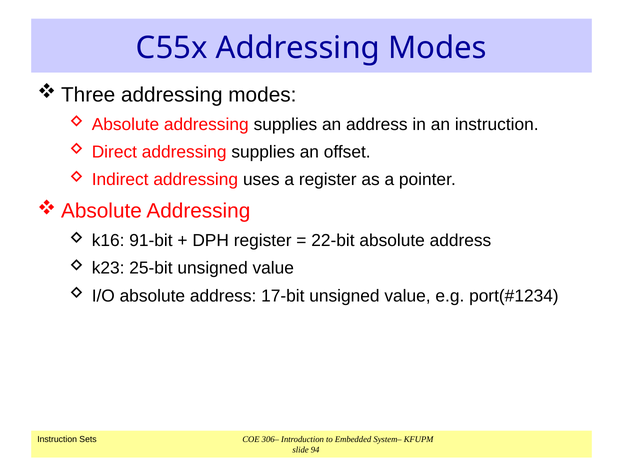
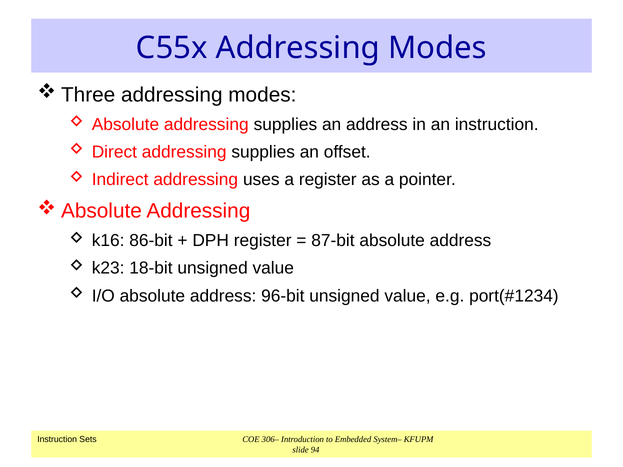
91-bit: 91-bit -> 86-bit (151, 241)
22-bit: 22-bit -> 87-bit (333, 241)
25-bit: 25-bit -> 18-bit (151, 268)
17-bit: 17-bit -> 96-bit (283, 296)
